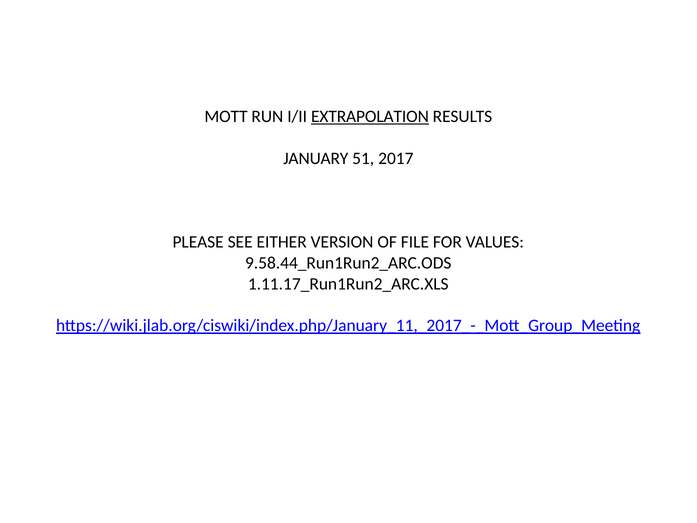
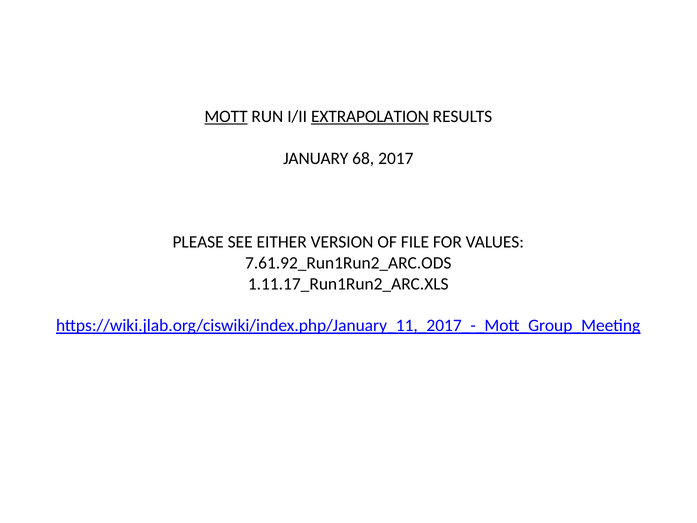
MOTT underline: none -> present (226, 116)
51: 51 -> 68 (363, 158)
9.58.44_Run1Run2_ARC.ODS: 9.58.44_Run1Run2_ARC.ODS -> 7.61.92_Run1Run2_ARC.ODS (348, 263)
